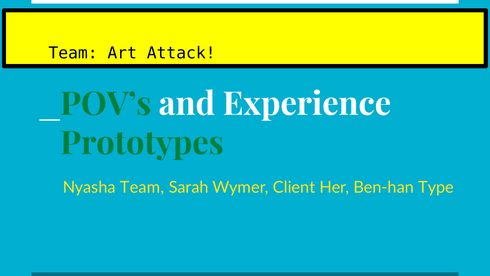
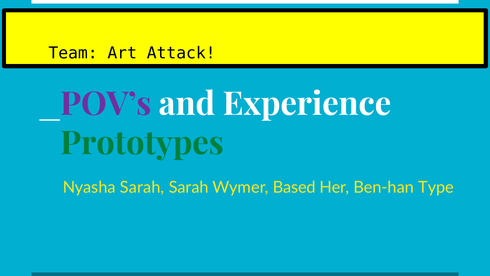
POV’s colour: green -> purple (106, 104)
Nyasha Team: Team -> Sarah (142, 187)
Client: Client -> Based (294, 187)
